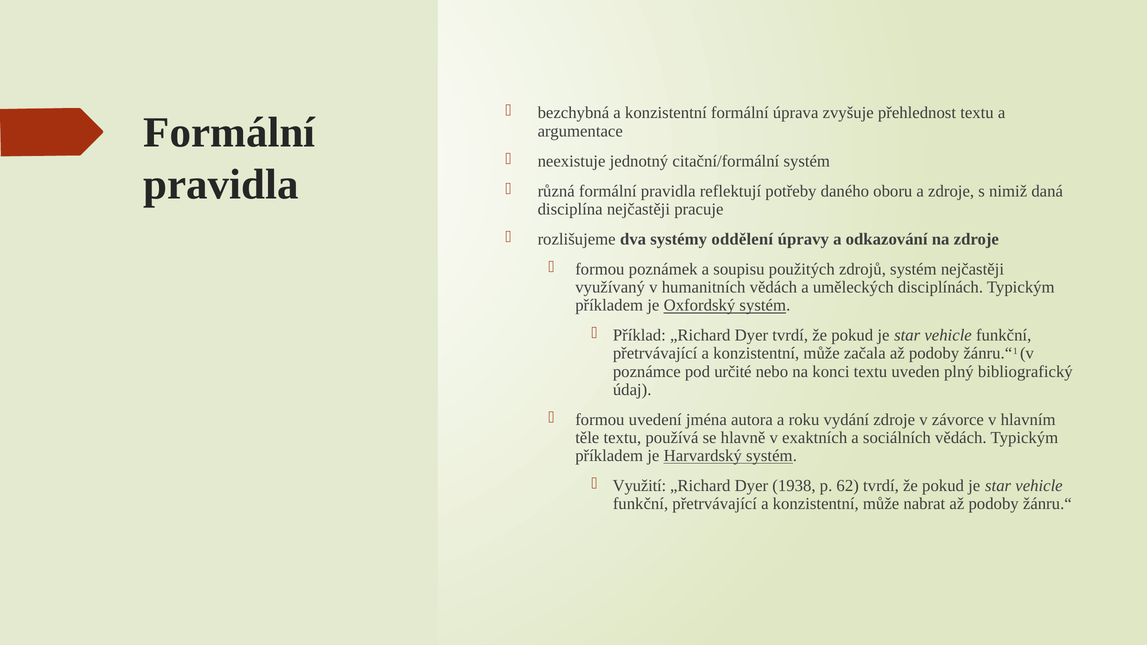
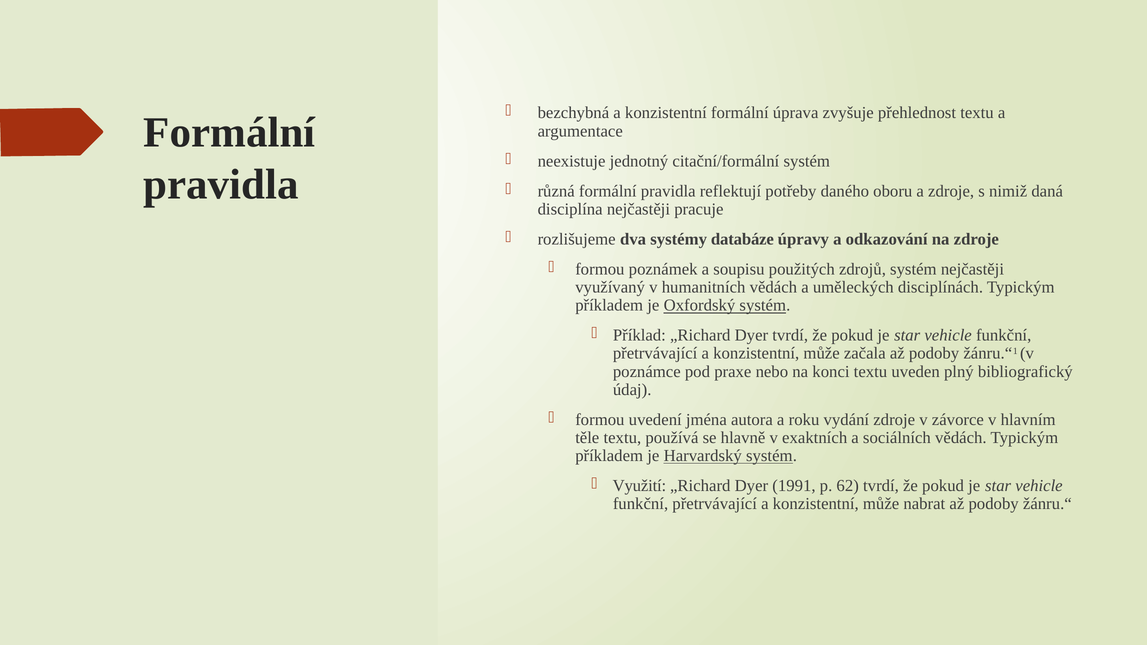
oddělení: oddělení -> databáze (742, 239)
určité: určité -> praxe (733, 372)
1938: 1938 -> 1991 (794, 486)
